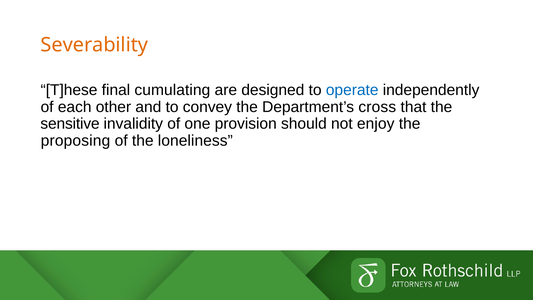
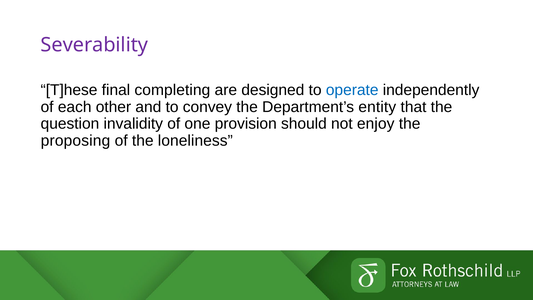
Severability colour: orange -> purple (94, 45)
cumulating: cumulating -> completing (172, 90)
cross: cross -> entity (377, 107)
sensitive: sensitive -> question (70, 124)
